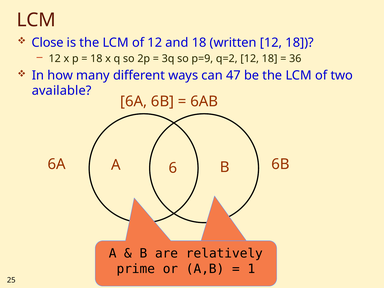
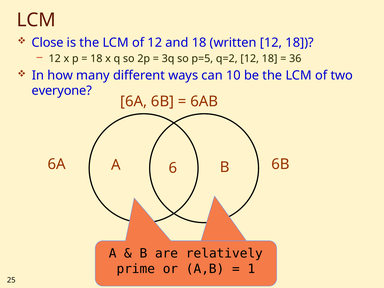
p=9: p=9 -> p=5 (202, 59)
47: 47 -> 10 (233, 75)
available: available -> everyone (62, 91)
